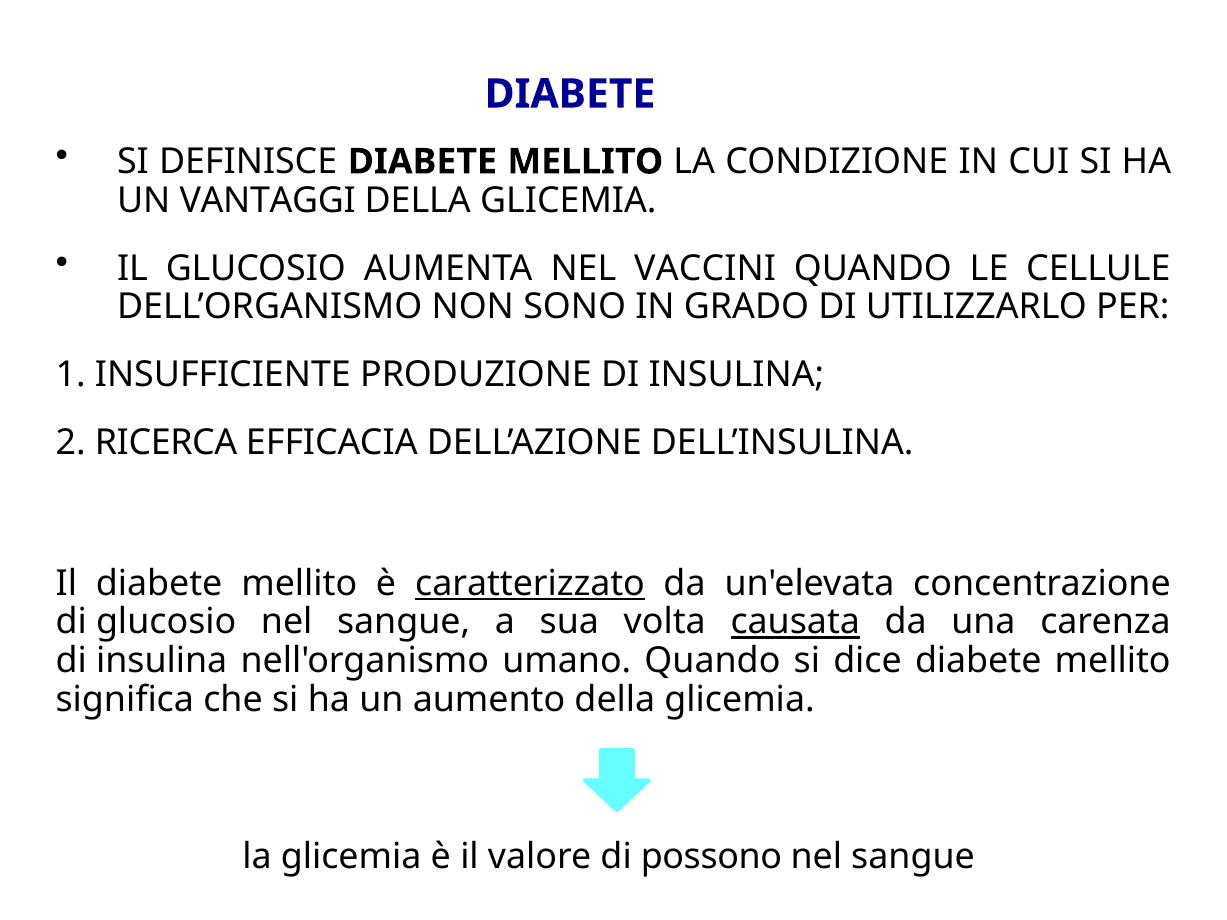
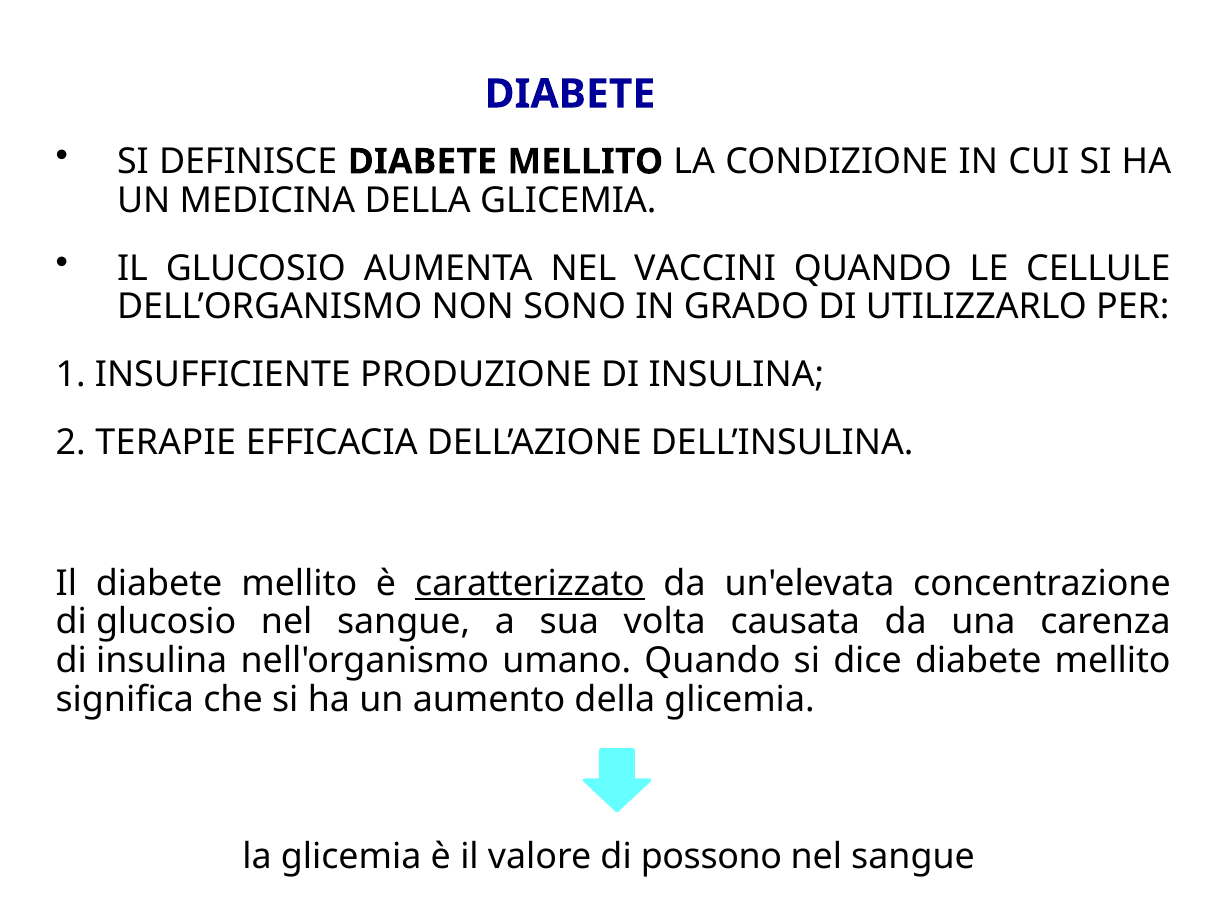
VANTAGGI: VANTAGGI -> MEDICINA (267, 200)
RICERCA: RICERCA -> TERAPIE (166, 443)
causata underline: present -> none (795, 622)
